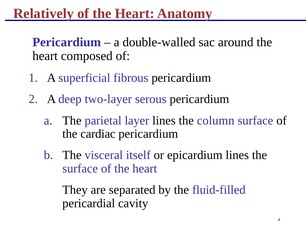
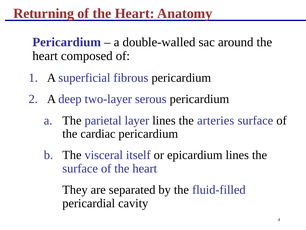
Relatively: Relatively -> Returning (44, 13)
column: column -> arteries (216, 120)
